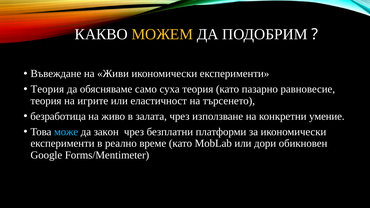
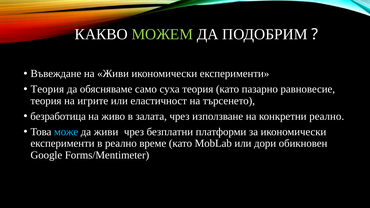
МОЖЕМ colour: yellow -> light green (162, 34)
конкретни умение: умение -> реално (327, 116)
да закон: закон -> живи (106, 132)
